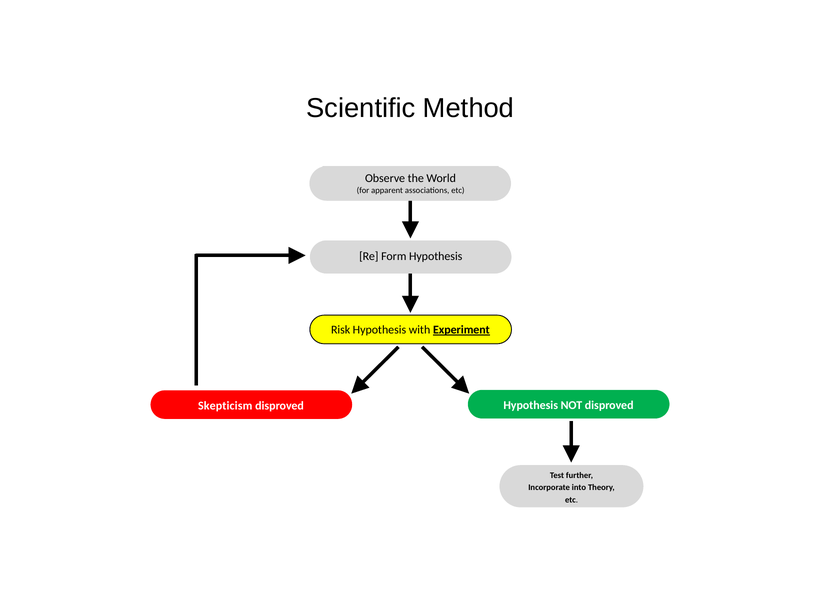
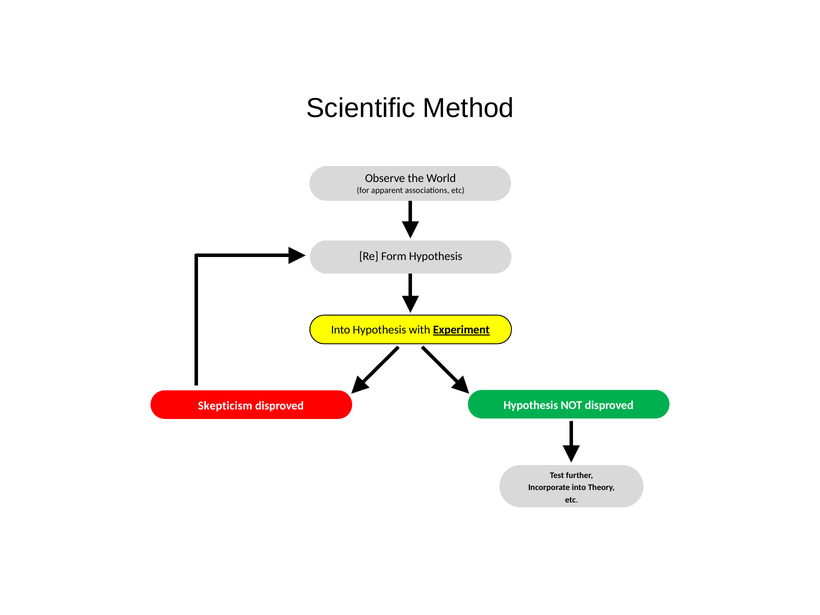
Risk: Risk -> Into (341, 330)
